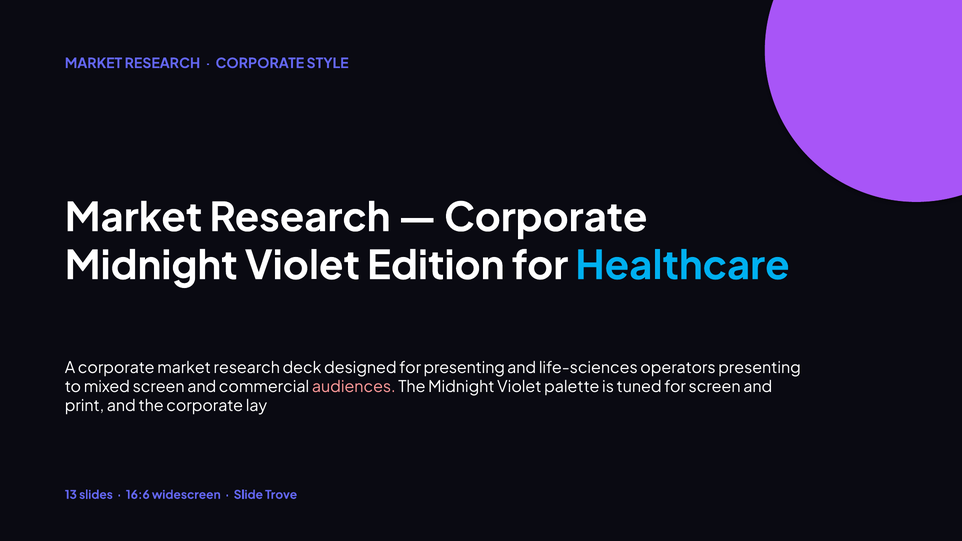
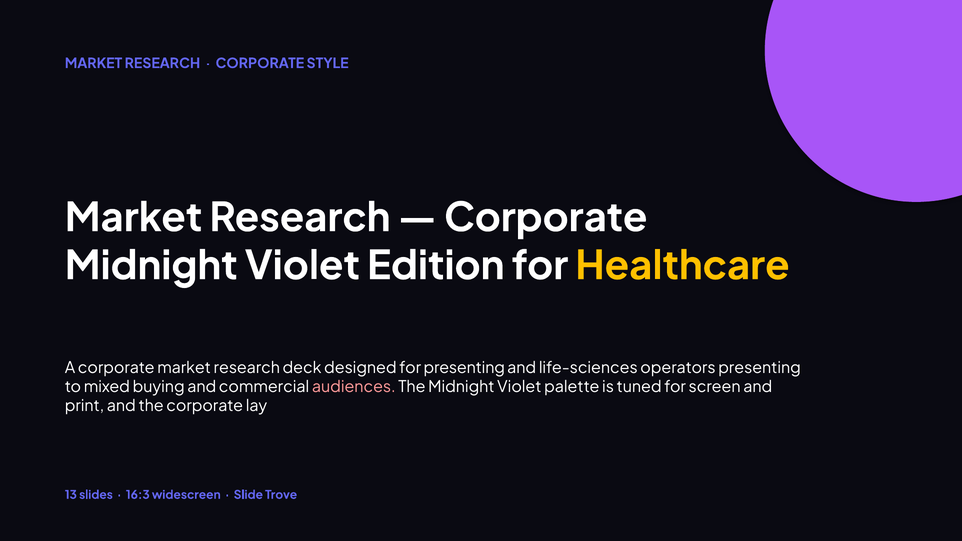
Healthcare colour: light blue -> yellow (682, 266)
mixed screen: screen -> buying (159, 387)
16:6: 16:6 -> 16:3 (138, 495)
